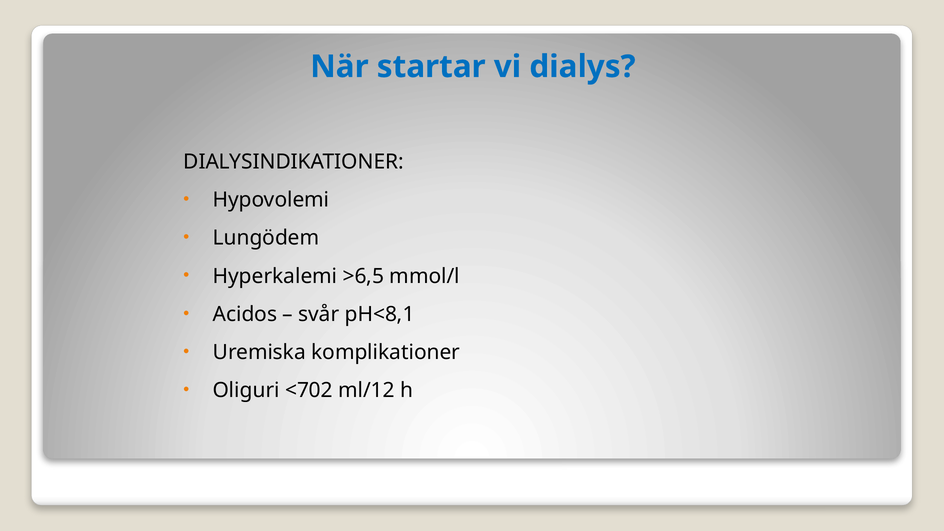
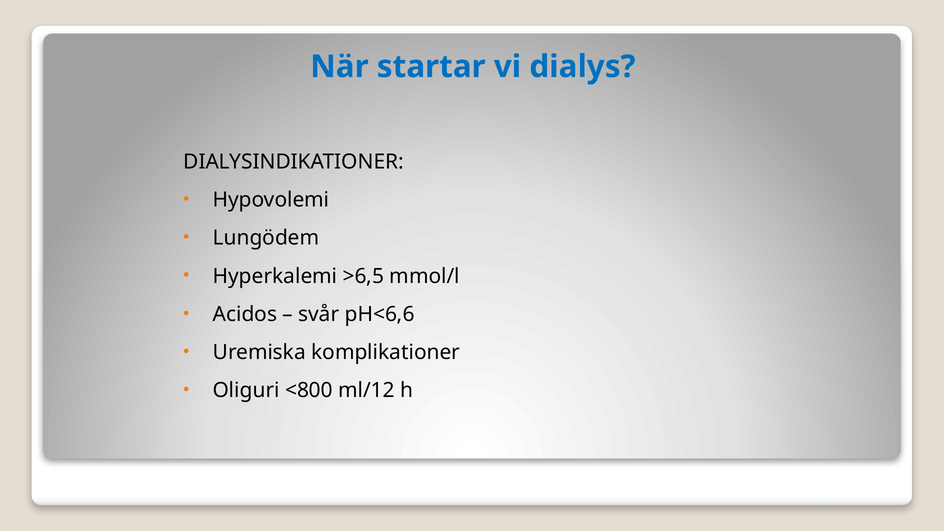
pH<8,1: pH<8,1 -> pH<6,6 (380, 314)
<702: <702 -> <800 (309, 391)
